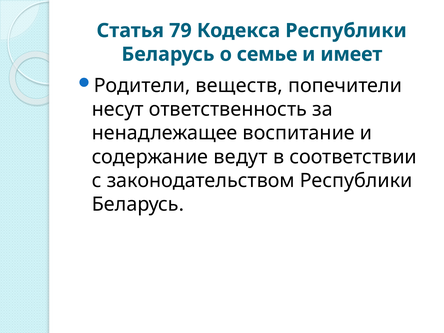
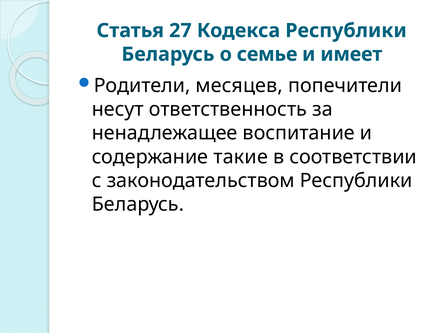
79: 79 -> 27 (180, 31)
веществ: веществ -> месяцев (239, 86)
ведут: ведут -> такие (241, 157)
